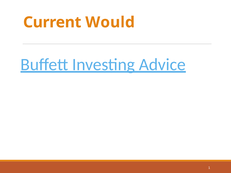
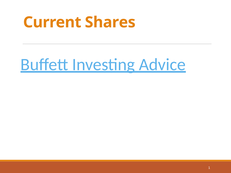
Would: Would -> Shares (110, 22)
